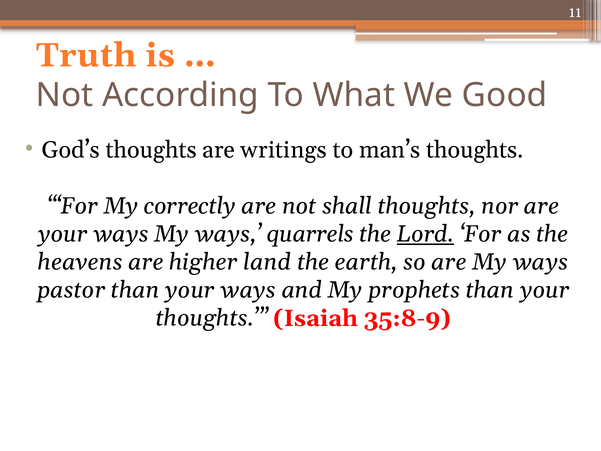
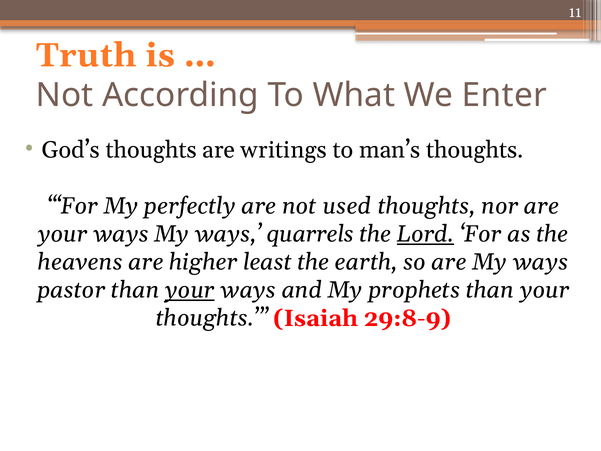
Good: Good -> Enter (504, 95)
correctly: correctly -> perfectly (190, 206)
shall: shall -> used (347, 206)
land: land -> least (267, 262)
your underline: none -> present (190, 290)
35:8-9: 35:8-9 -> 29:8-9 (407, 318)
